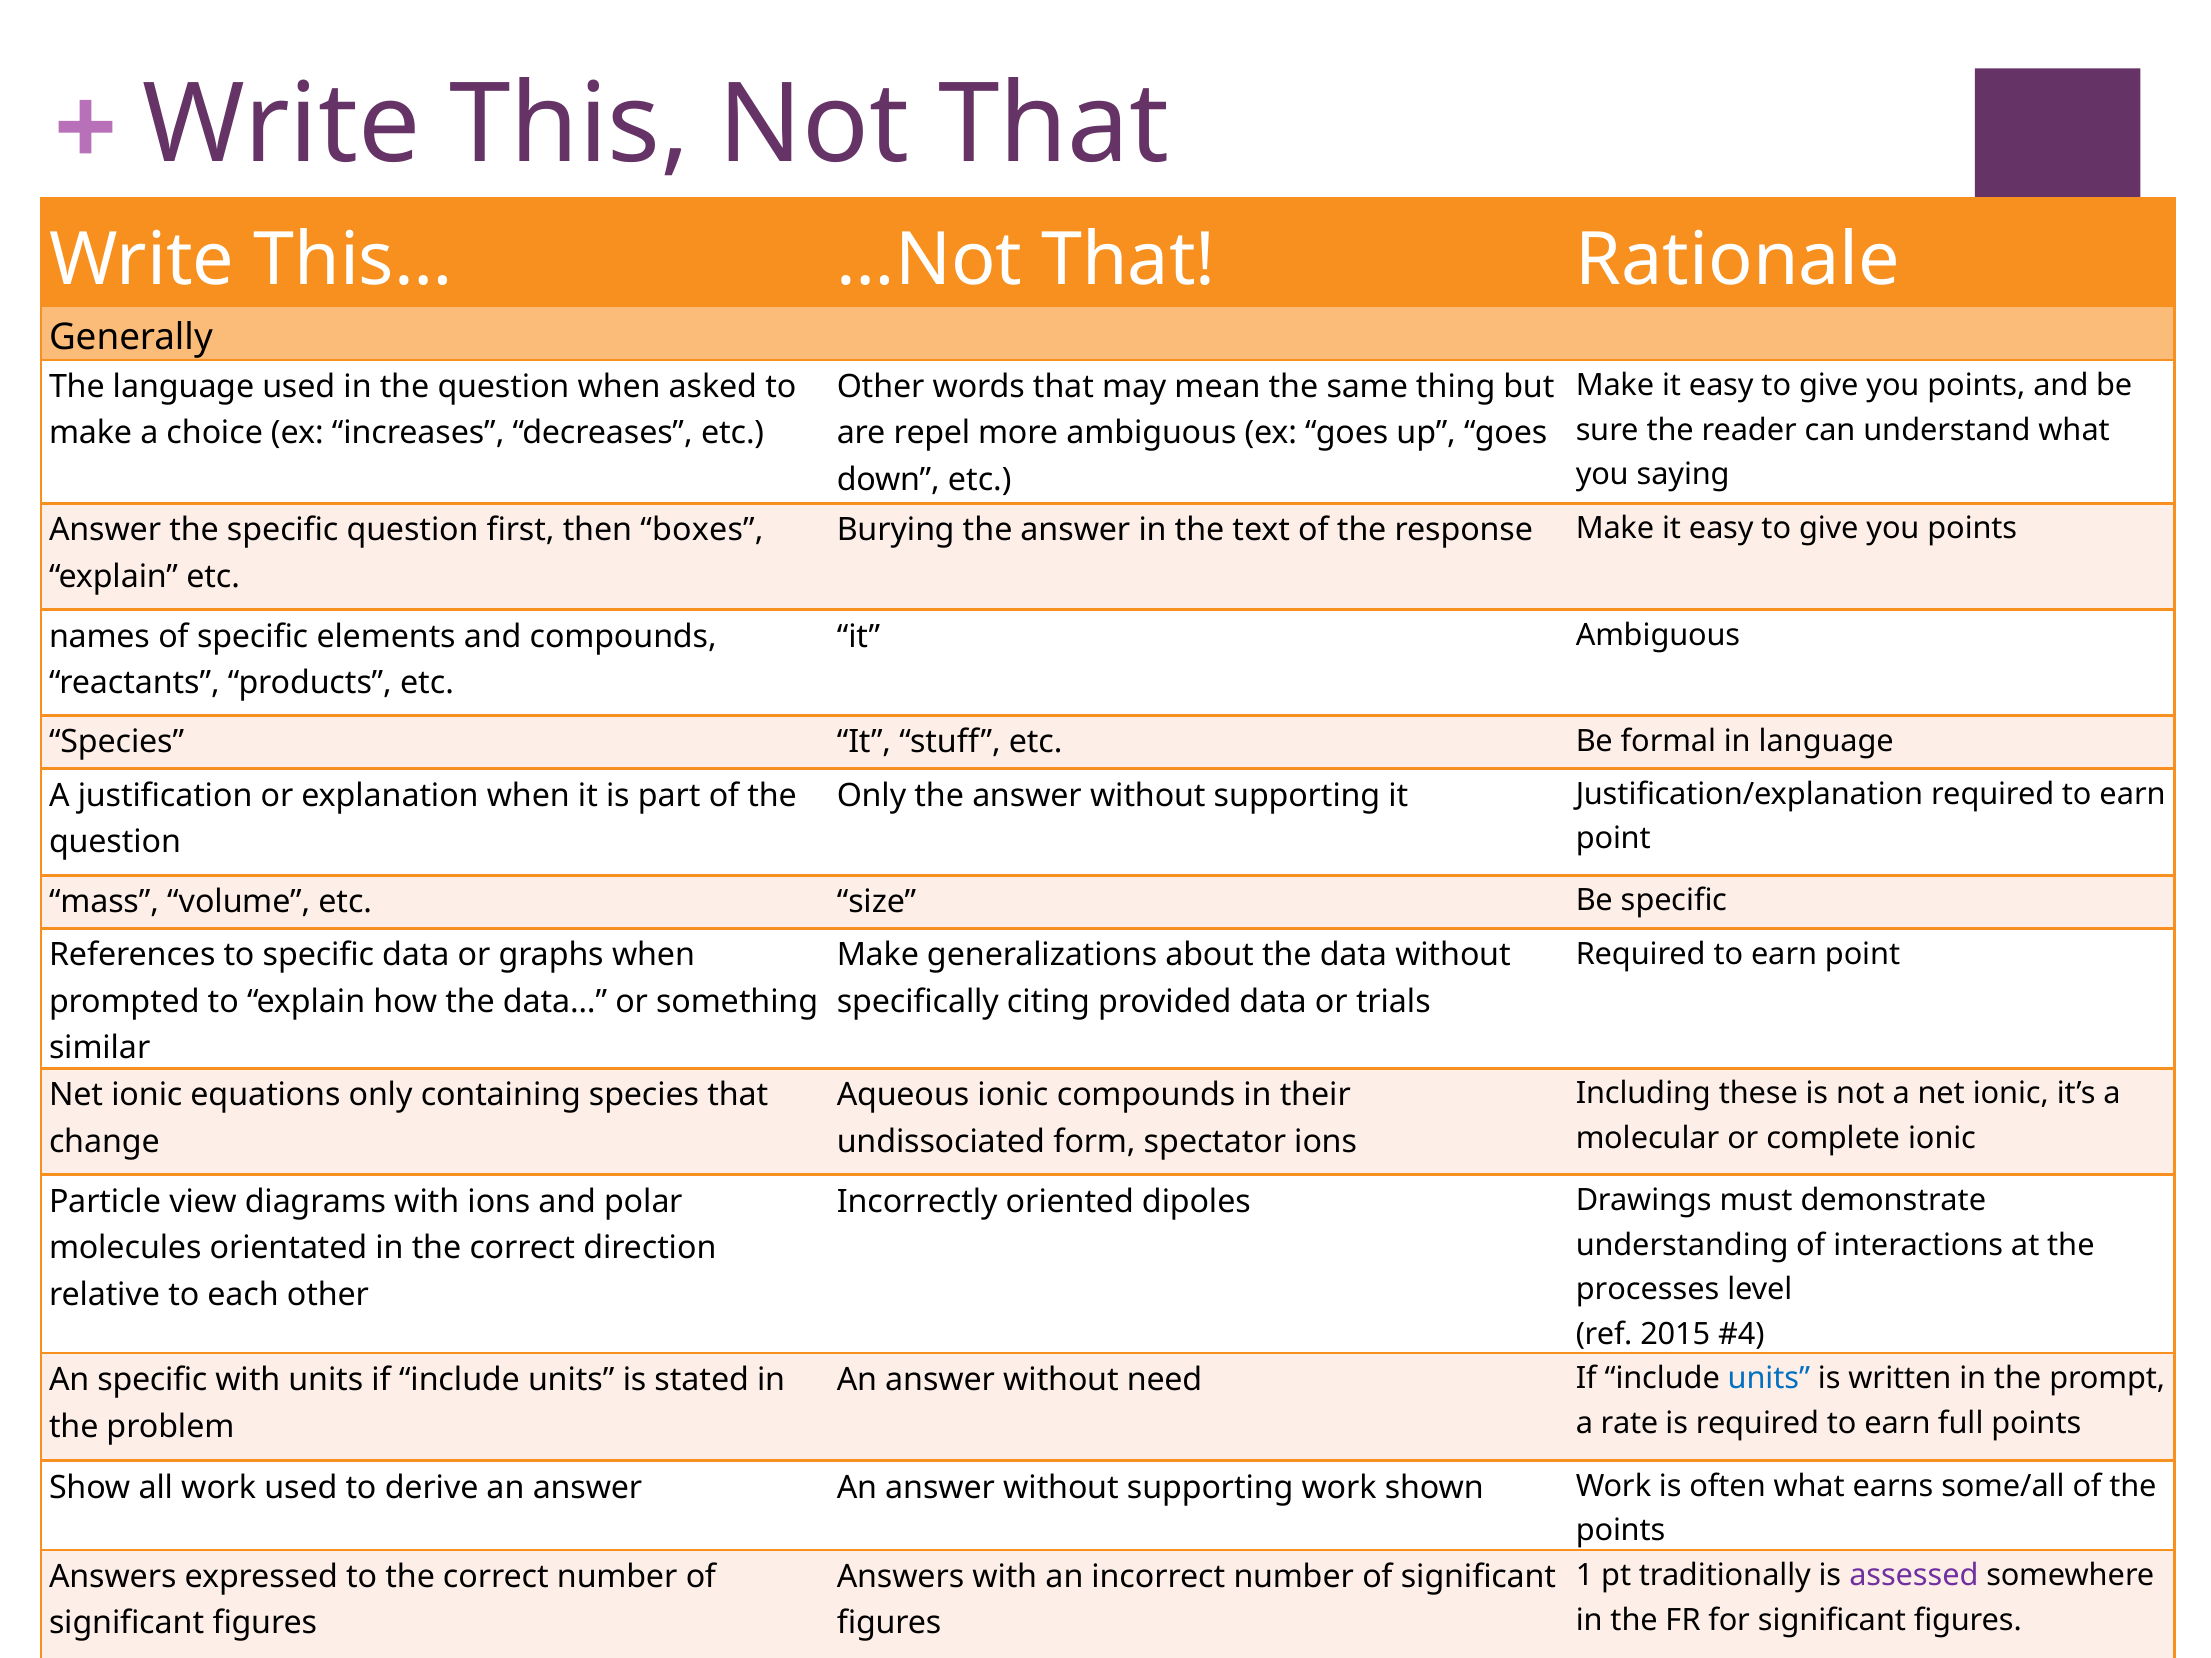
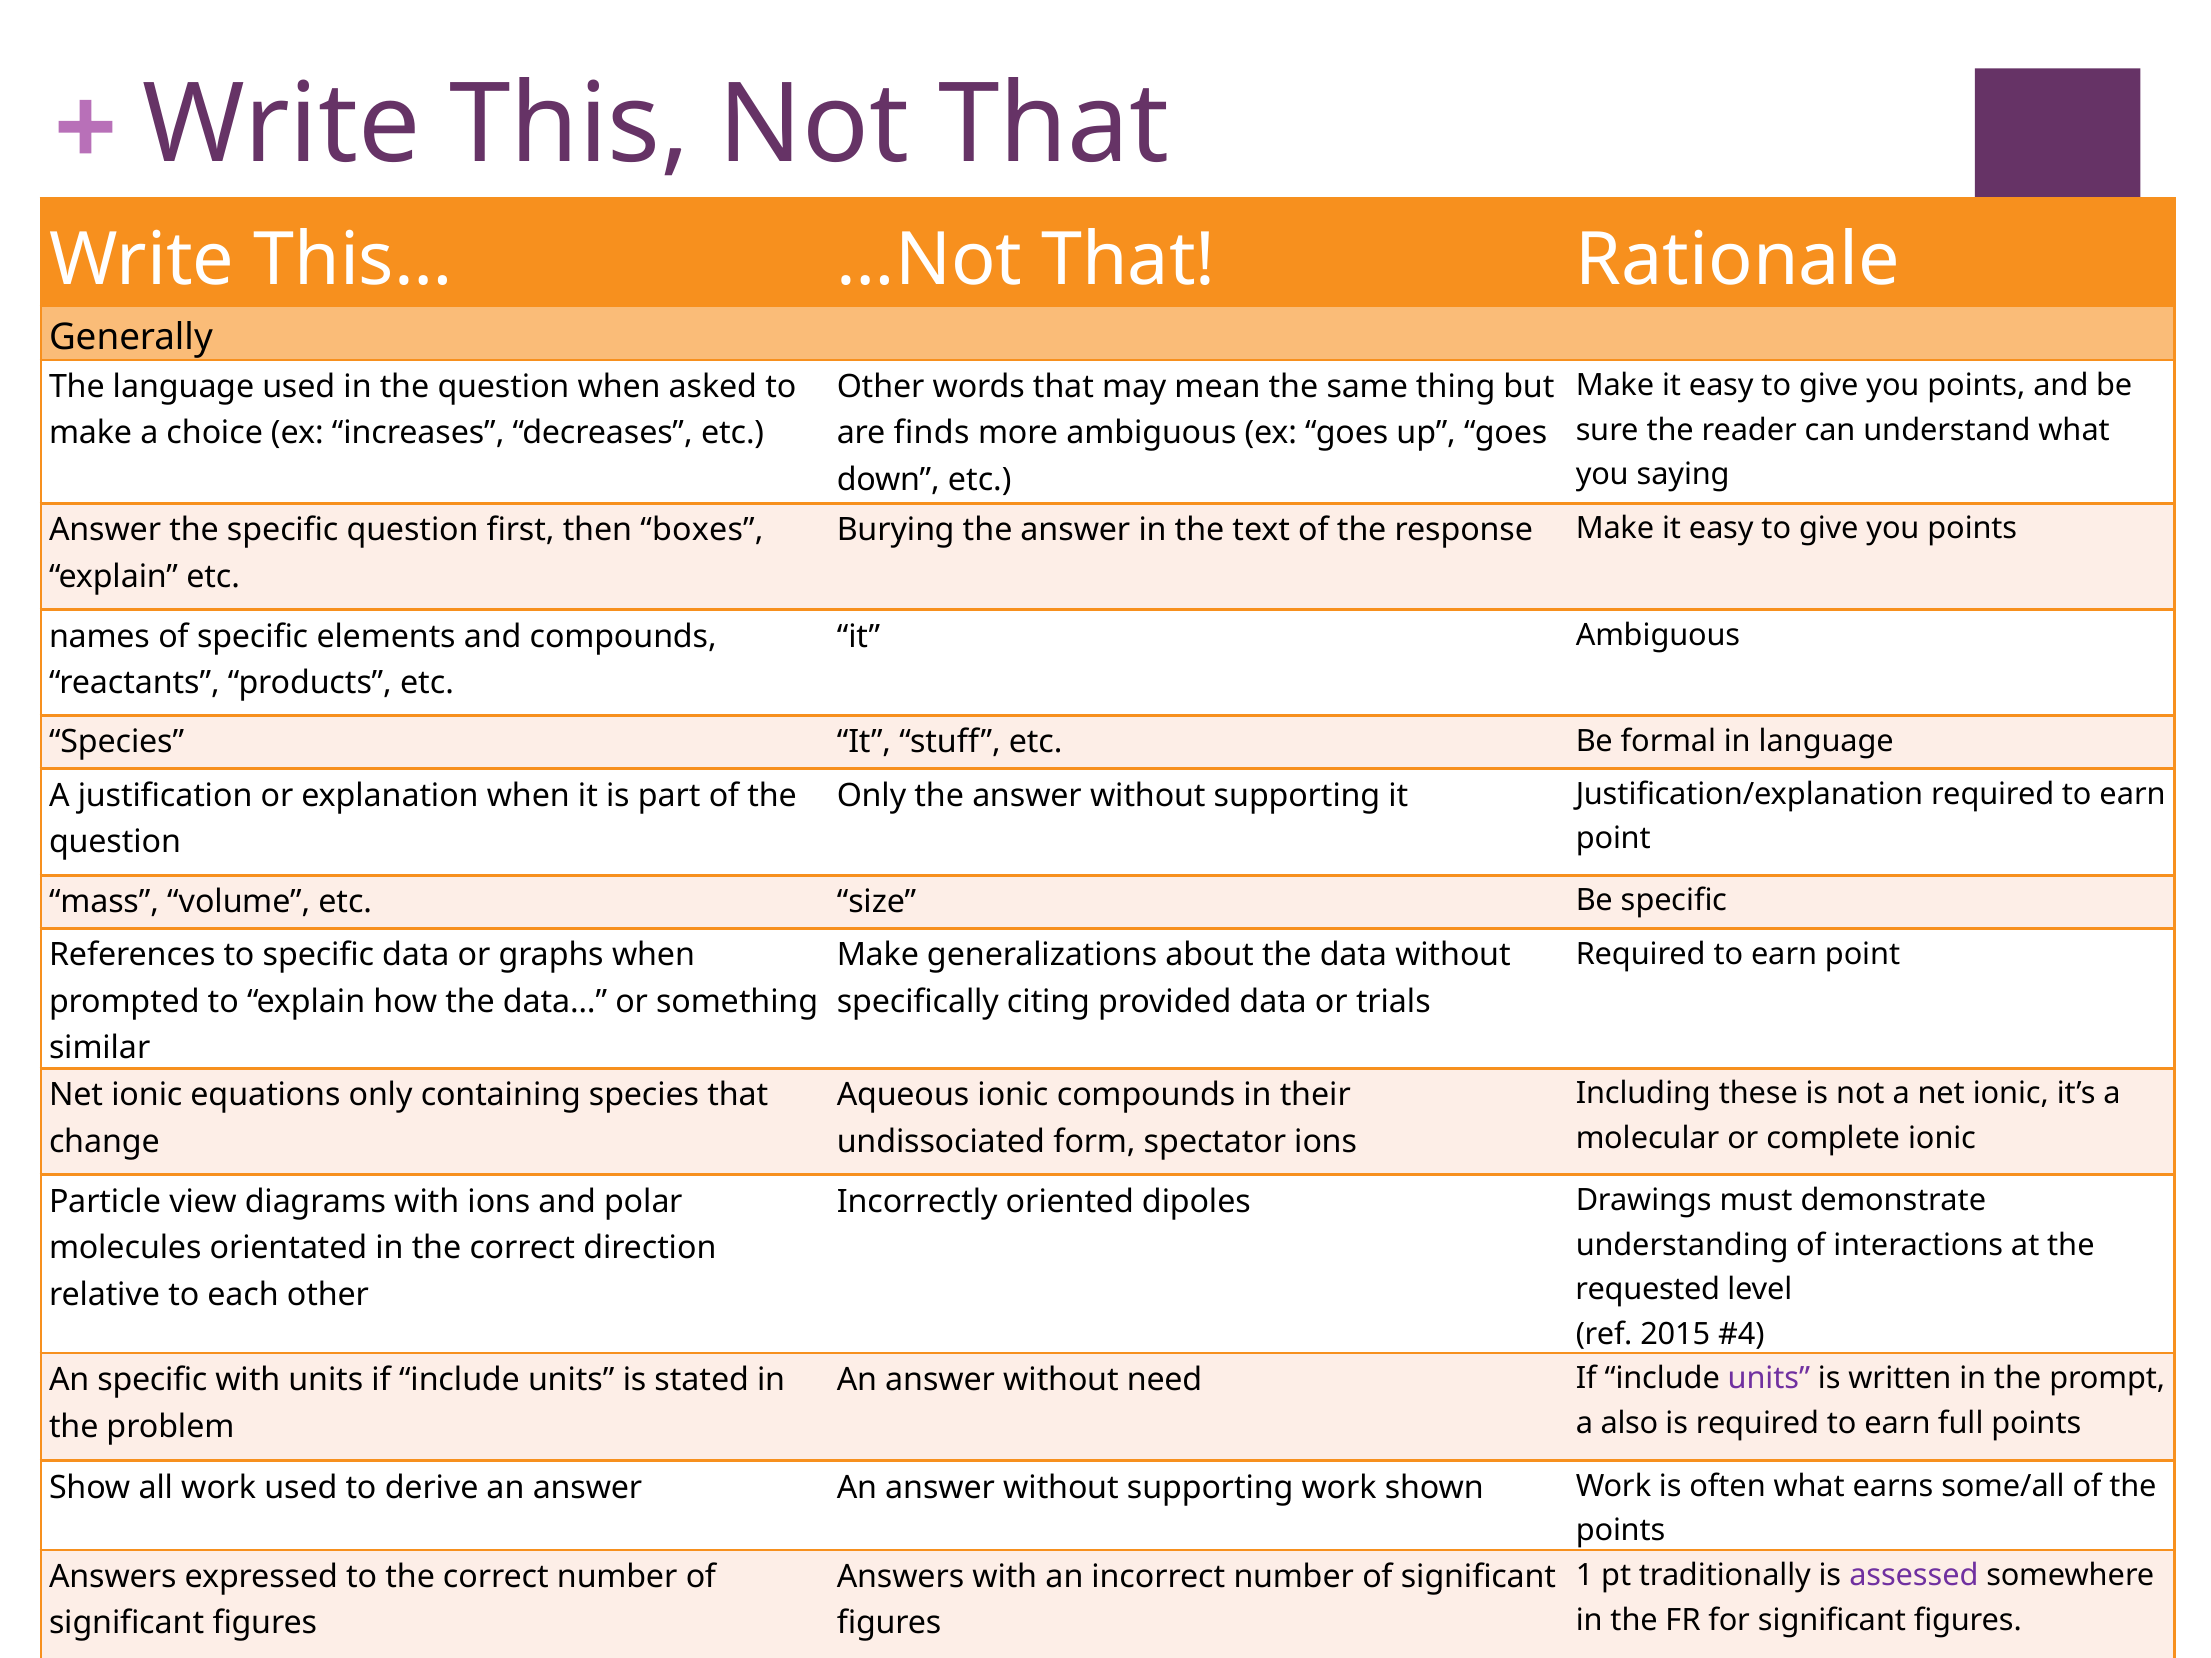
repel: repel -> finds (932, 433)
processes: processes -> requested (1648, 1290)
units colour: blue -> purple (1769, 1379)
rate: rate -> also (1629, 1423)
